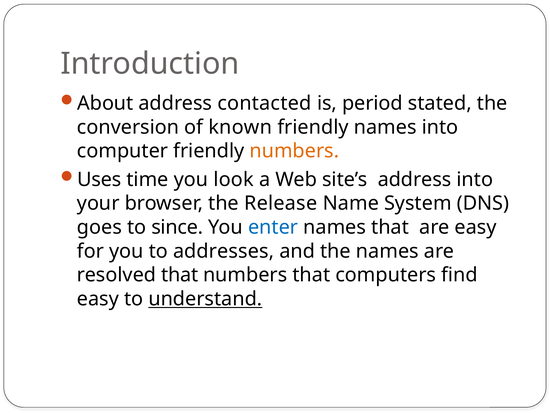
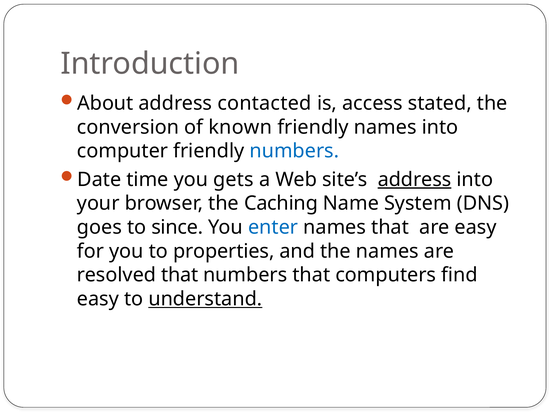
period: period -> access (372, 103)
numbers colour: orange -> blue (294, 151)
Uses: Uses -> Date (99, 179)
look: look -> gets (234, 179)
address underline: none -> present (415, 179)
Release: Release -> Caching (281, 203)
addresses: addresses -> properties (224, 251)
